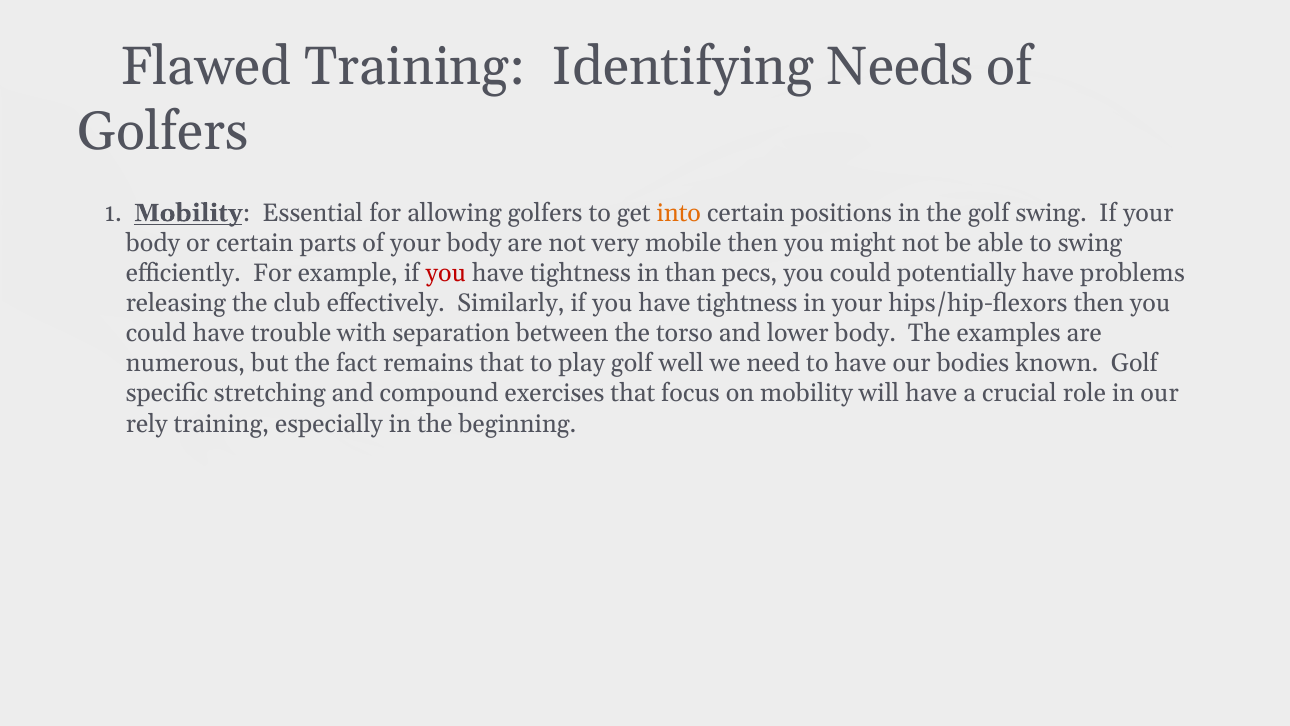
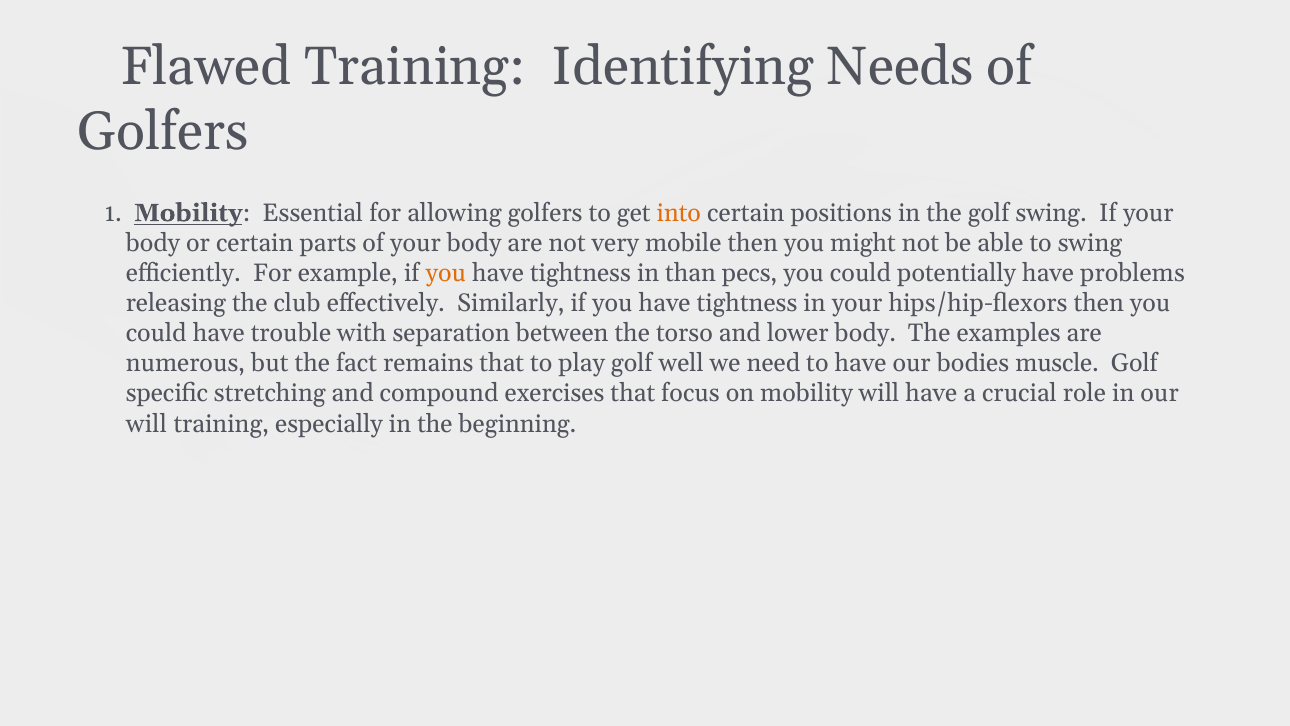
you colour: red -> orange (446, 273)
known: known -> muscle (1057, 363)
rely: rely -> will (147, 424)
